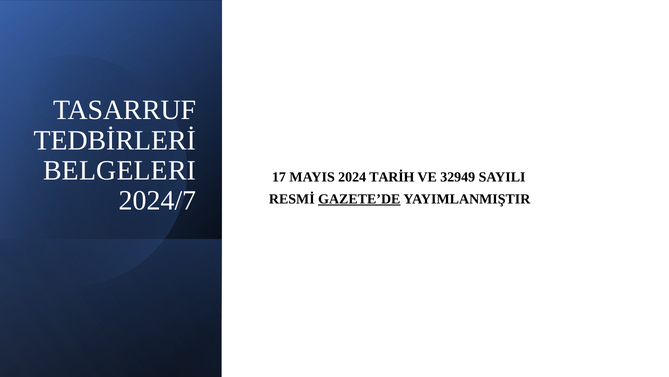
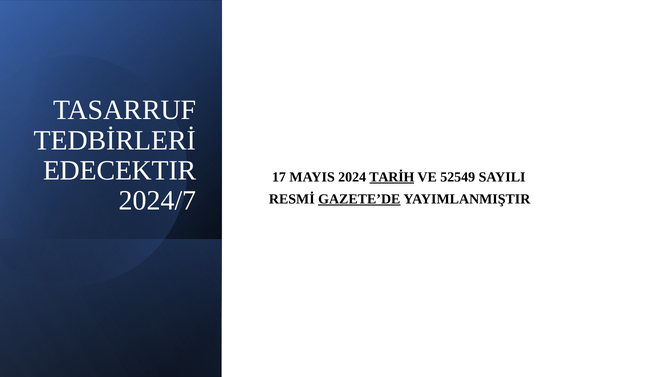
BELGELERI: BELGELERI -> EDECEKTIR (120, 170)
TARİH underline: none -> present (392, 177)
32949: 32949 -> 52549 (458, 177)
